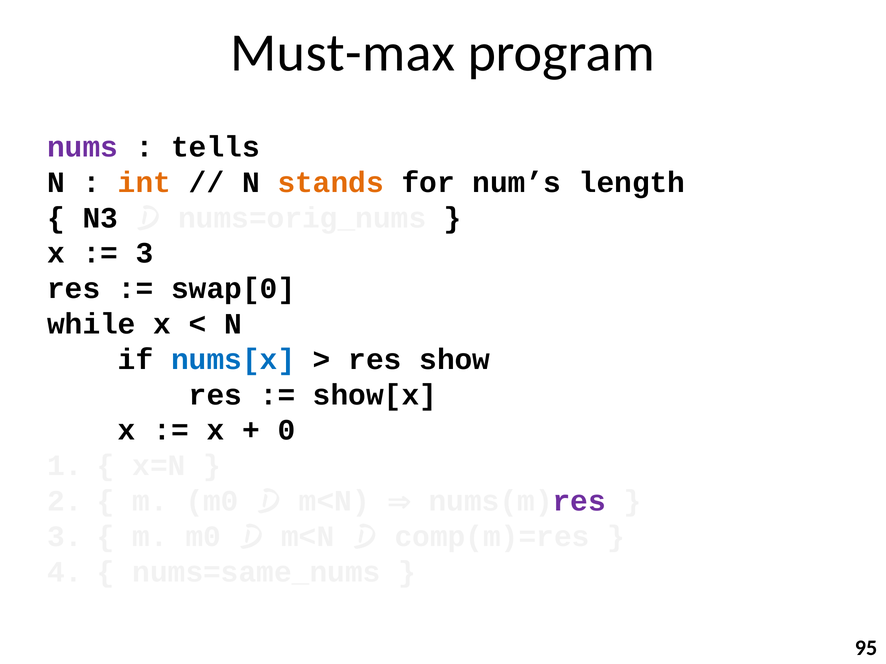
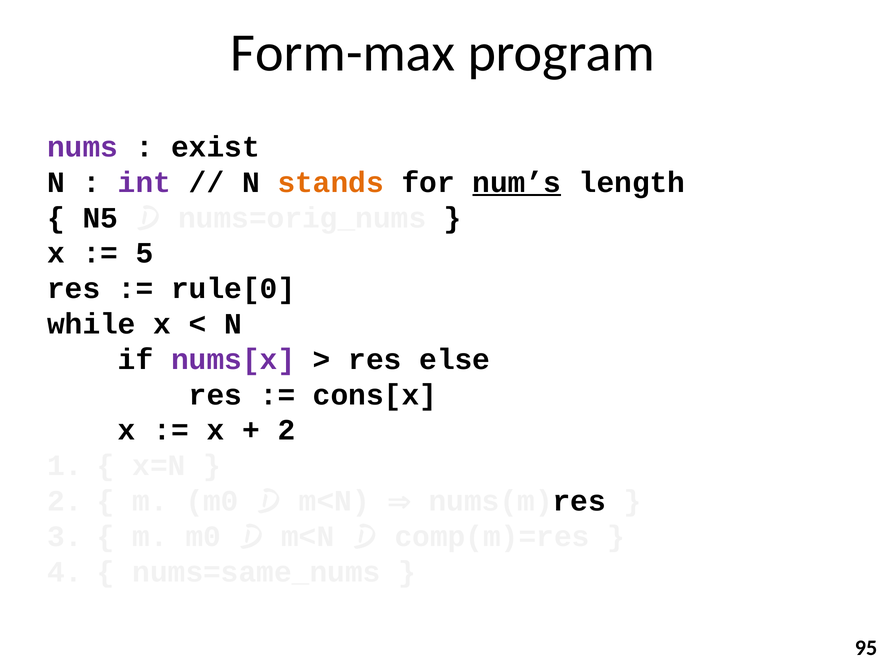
Must-max: Must-max -> Form-max (343, 53)
tells: tells -> exist (215, 147)
int colour: orange -> purple (145, 182)
num’s underline: none -> present (517, 182)
3: 3 -> 5 (109, 218)
3: 3 -> 5 (145, 253)
swap[0: swap[0 -> rule[0 (233, 289)
nums[x colour: blue -> purple (233, 360)
show: show -> else (455, 360)
show[x: show[x -> cons[x (375, 395)
0: 0 -> 2 (286, 431)
res colour: purple -> black (579, 501)
